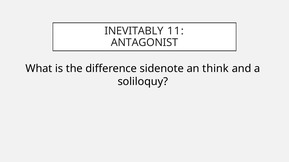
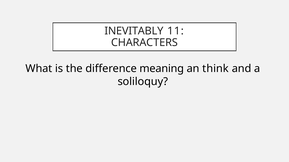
ANTAGONIST: ANTAGONIST -> CHARACTERS (144, 43)
sidenote: sidenote -> meaning (162, 69)
